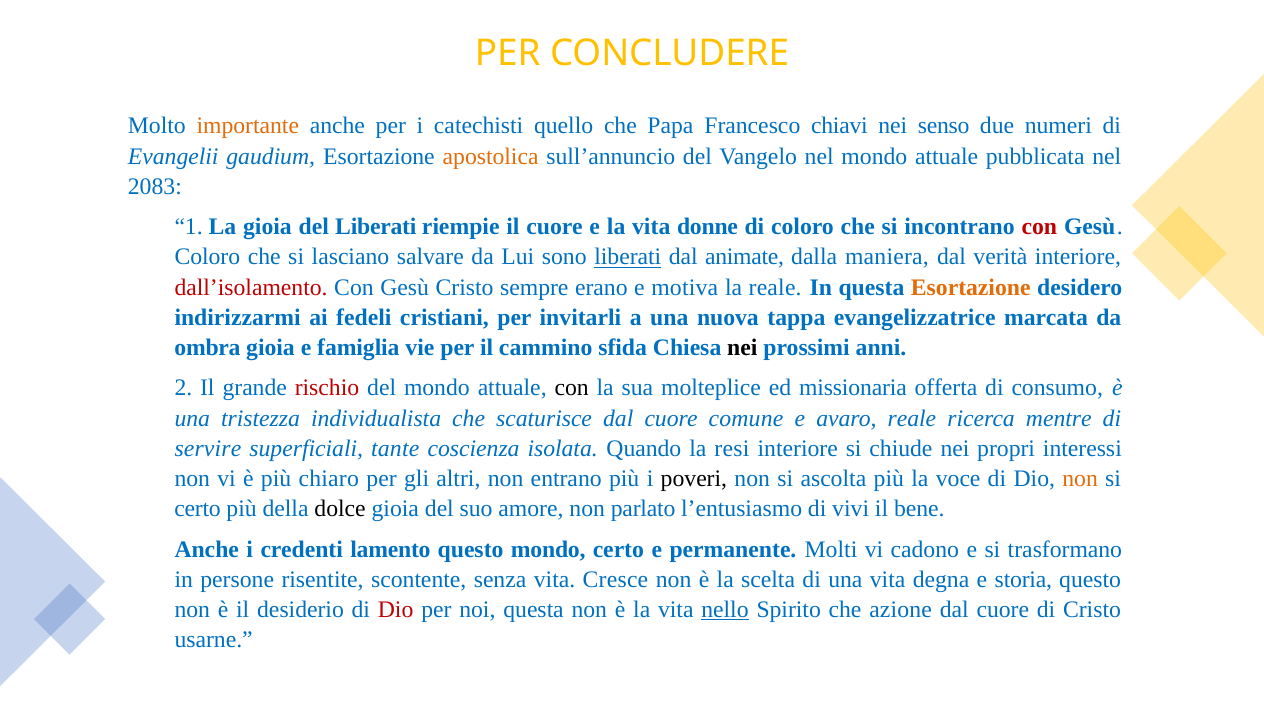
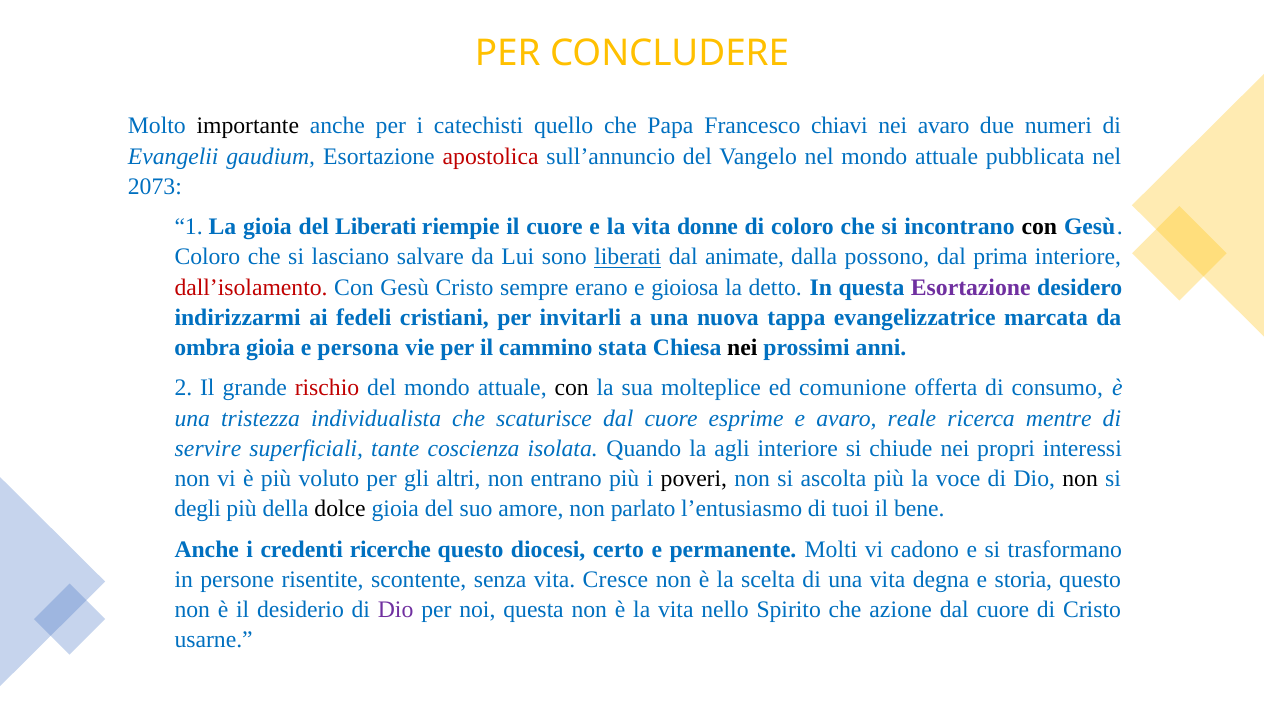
importante colour: orange -> black (248, 126)
nei senso: senso -> avaro (944, 126)
apostolica colour: orange -> red (491, 156)
2083: 2083 -> 2073 (155, 186)
con colour: red -> black (1039, 227)
maniera: maniera -> possono (887, 257)
verità: verità -> prima (1001, 257)
motiva: motiva -> gioiosa (685, 287)
la reale: reale -> detto (775, 287)
Esortazione colour: orange -> purple (971, 287)
famiglia: famiglia -> persona (358, 347)
sfida: sfida -> stata (623, 347)
missionaria: missionaria -> comunione (853, 388)
comune: comune -> esprime (746, 418)
resi: resi -> agli (732, 448)
chiaro: chiaro -> voluto (329, 478)
non colour: orange -> black (1080, 478)
certo: certo -> degli (198, 509)
vivi: vivi -> tuoi (851, 509)
lamento: lamento -> ricerche (390, 549)
questo mondo: mondo -> diocesi (548, 549)
Dio colour: red -> purple (396, 609)
nello underline: present -> none (725, 609)
